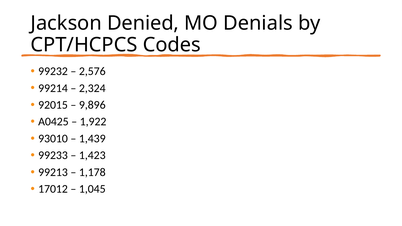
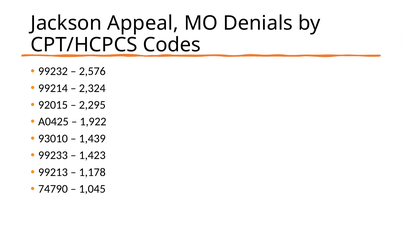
Denied: Denied -> Appeal (143, 23)
9,896: 9,896 -> 2,295 (92, 105)
17012: 17012 -> 74790 (53, 189)
